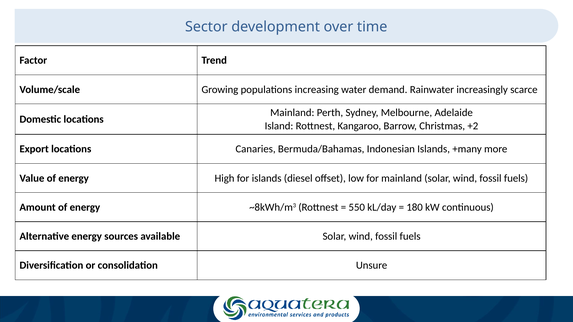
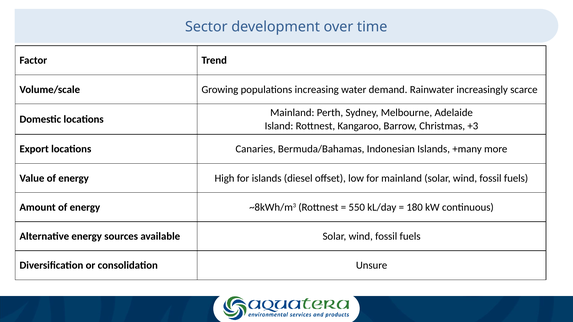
+2: +2 -> +3 (473, 126)
